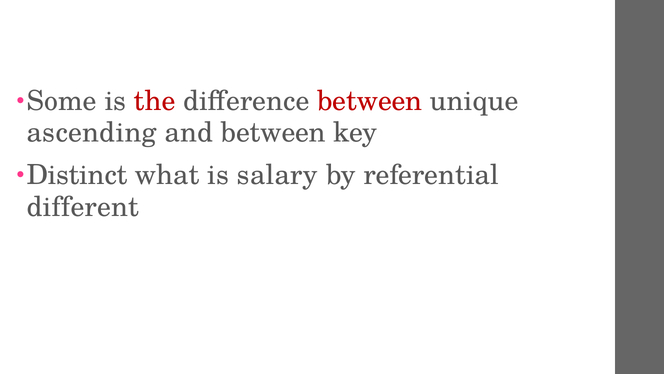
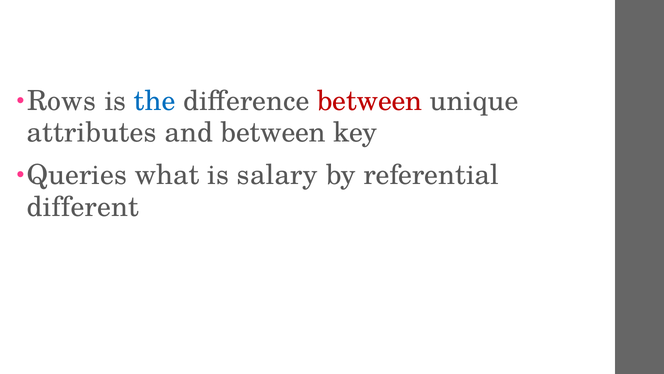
Some: Some -> Rows (62, 101)
the colour: red -> blue (155, 101)
ascending: ascending -> attributes (92, 133)
Distinct: Distinct -> Queries (77, 175)
